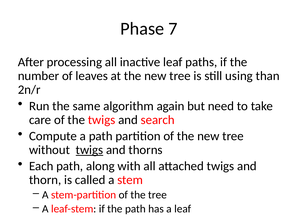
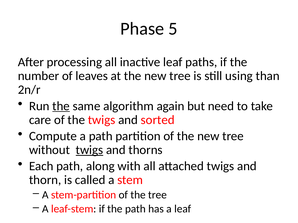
7: 7 -> 5 (173, 29)
the underline: none -> present (61, 106)
search: search -> sorted (158, 120)
